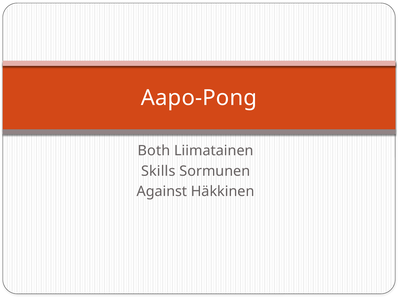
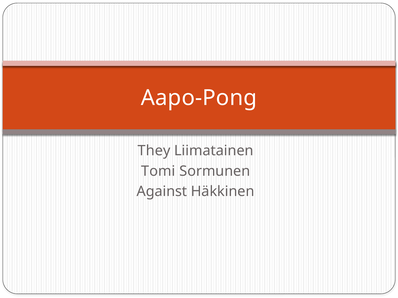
Both: Both -> They (154, 151)
Skills: Skills -> Tomi (158, 171)
